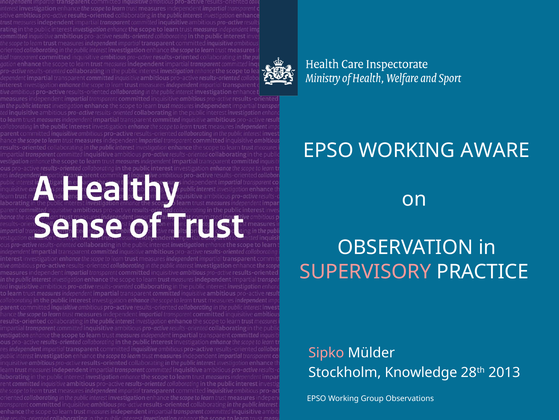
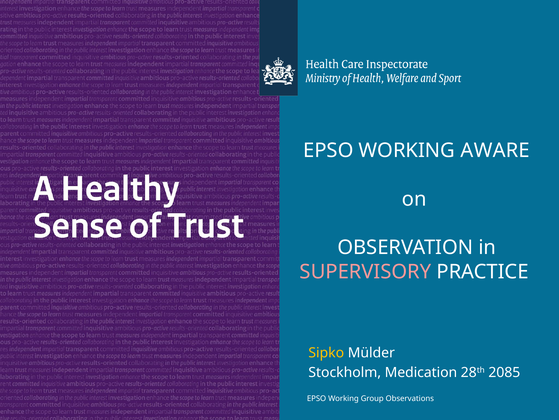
Sipko colour: pink -> yellow (326, 352)
Knowledge: Knowledge -> Medication (421, 372)
2013: 2013 -> 2085 (504, 372)
